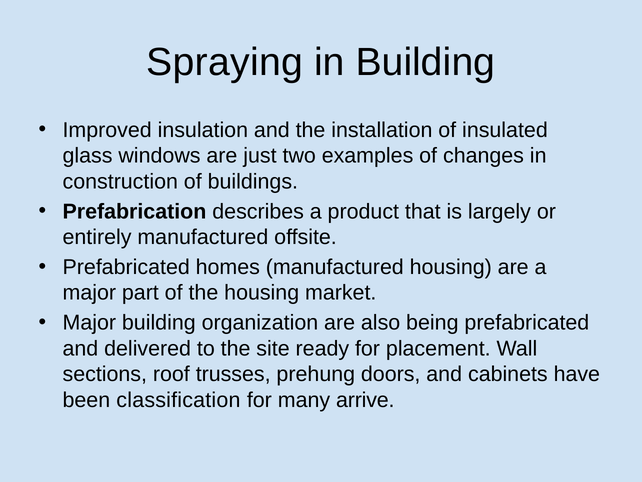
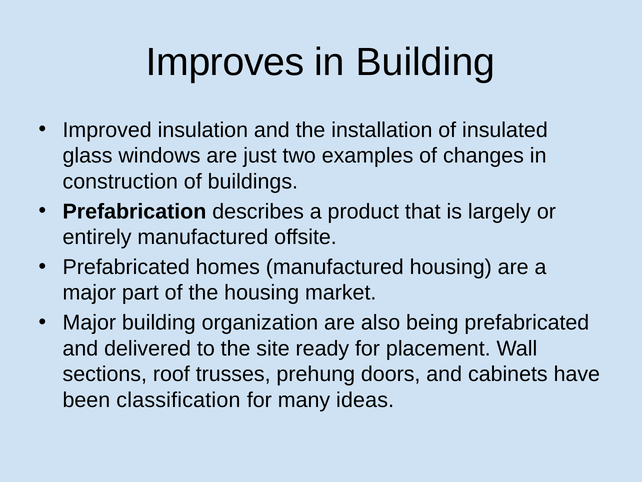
Spraying: Spraying -> Improves (225, 62)
arrive: arrive -> ideas (365, 400)
